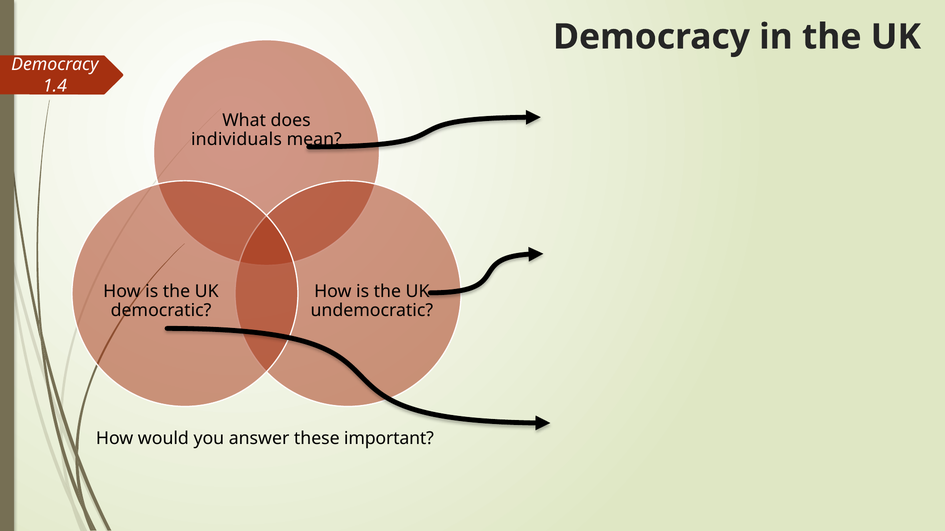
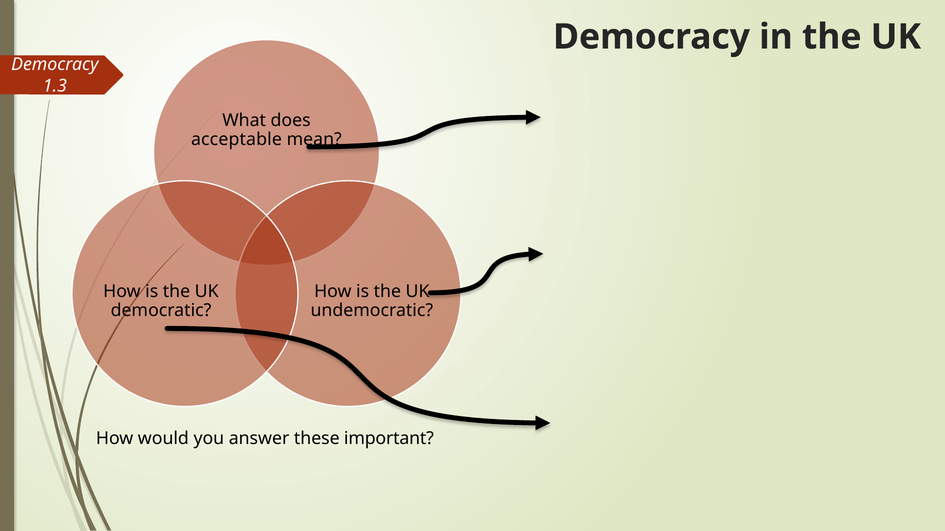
1.4: 1.4 -> 1.3 (55, 86)
individuals: individuals -> acceptable (236, 140)
